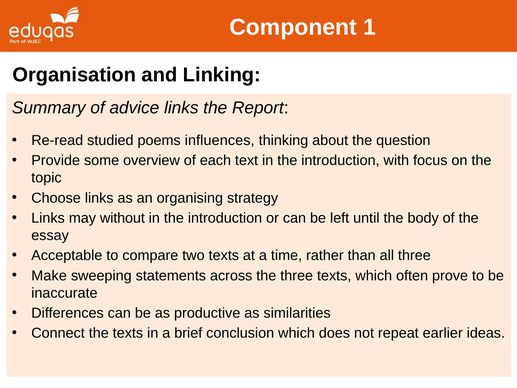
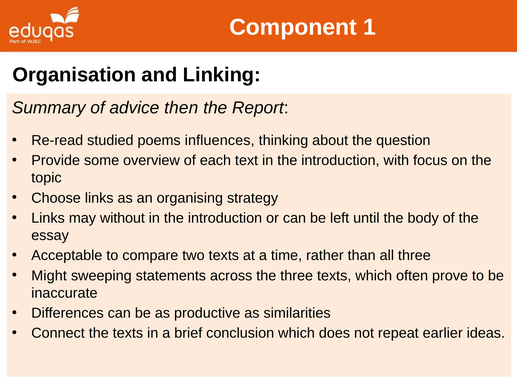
advice links: links -> then (181, 108)
Make: Make -> Might (49, 276)
